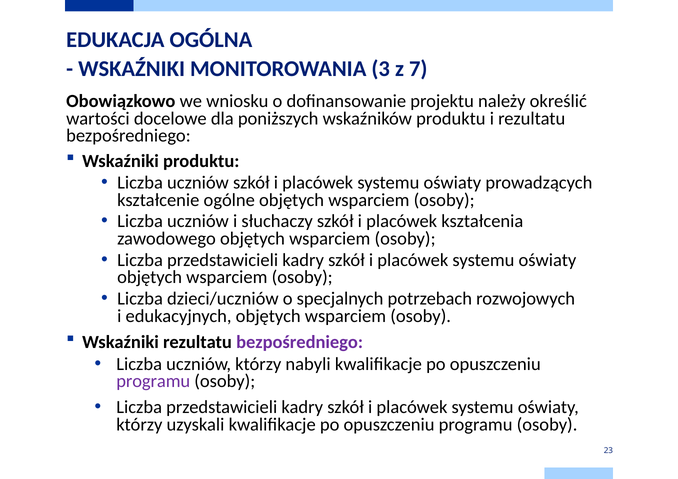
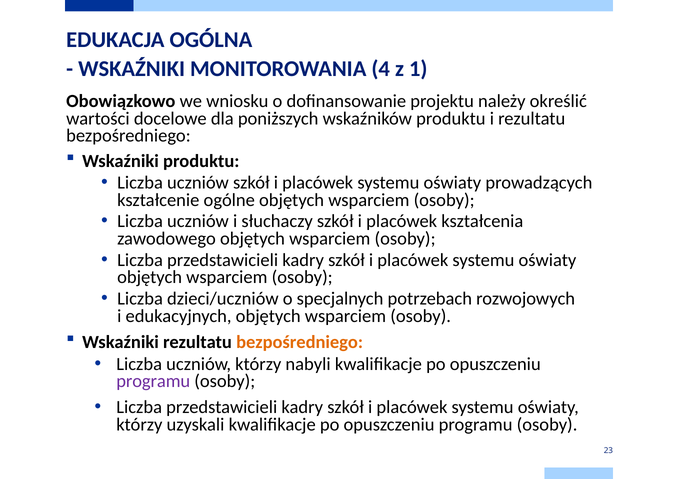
3: 3 -> 4 (381, 69)
7: 7 -> 1 (418, 69)
bezpośredniego colour: purple -> orange (300, 342)
